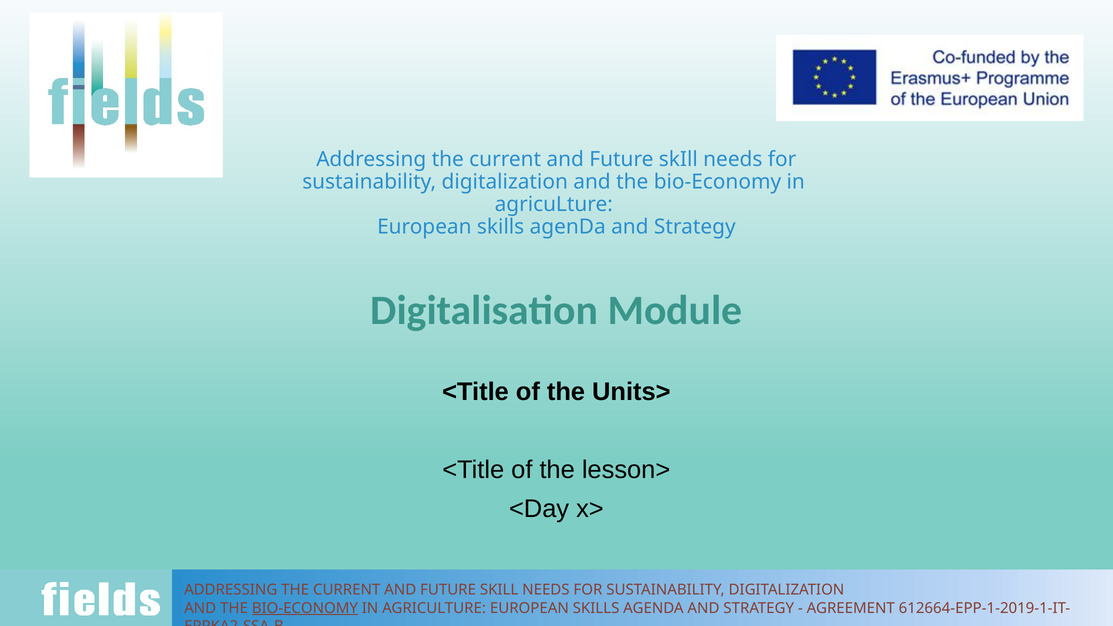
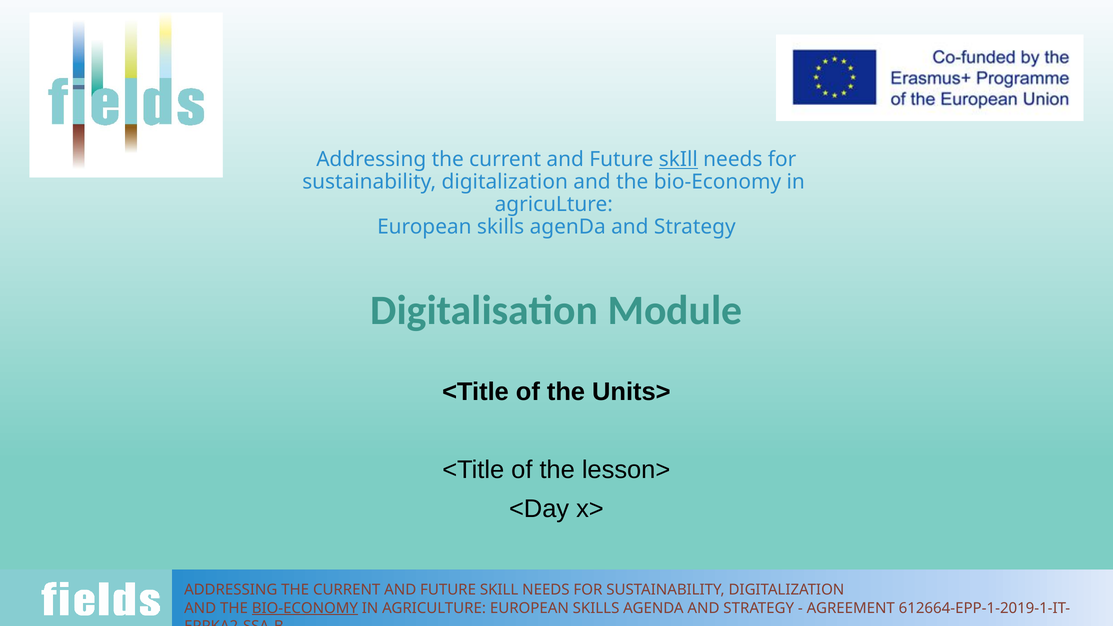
skIll underline: none -> present (678, 159)
